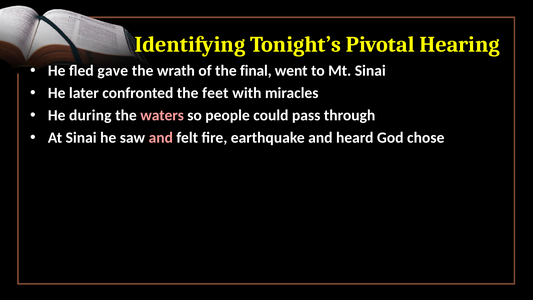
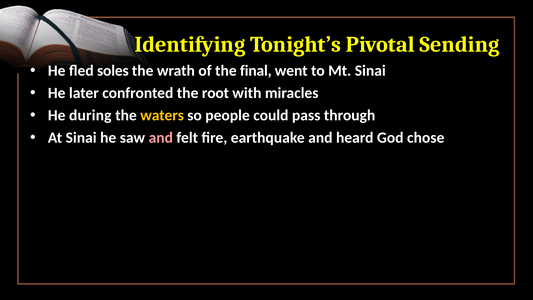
Hearing: Hearing -> Sending (459, 44)
gave: gave -> soles (113, 71)
feet: feet -> root (215, 93)
waters colour: pink -> yellow (162, 115)
